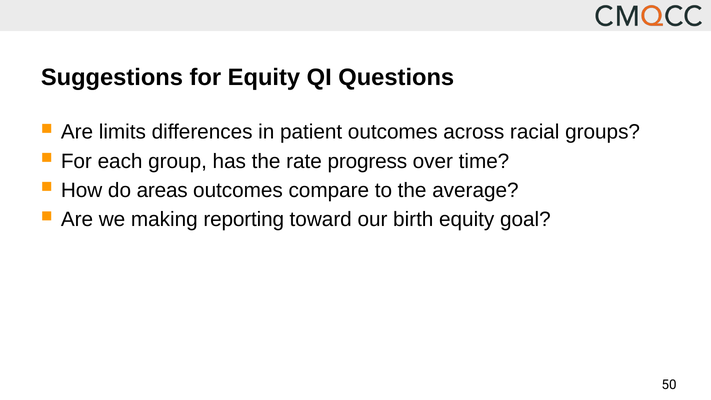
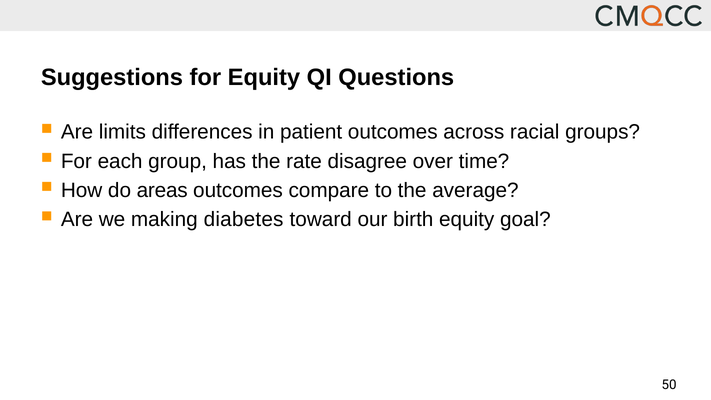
progress: progress -> disagree (367, 161)
reporting: reporting -> diabetes (244, 219)
